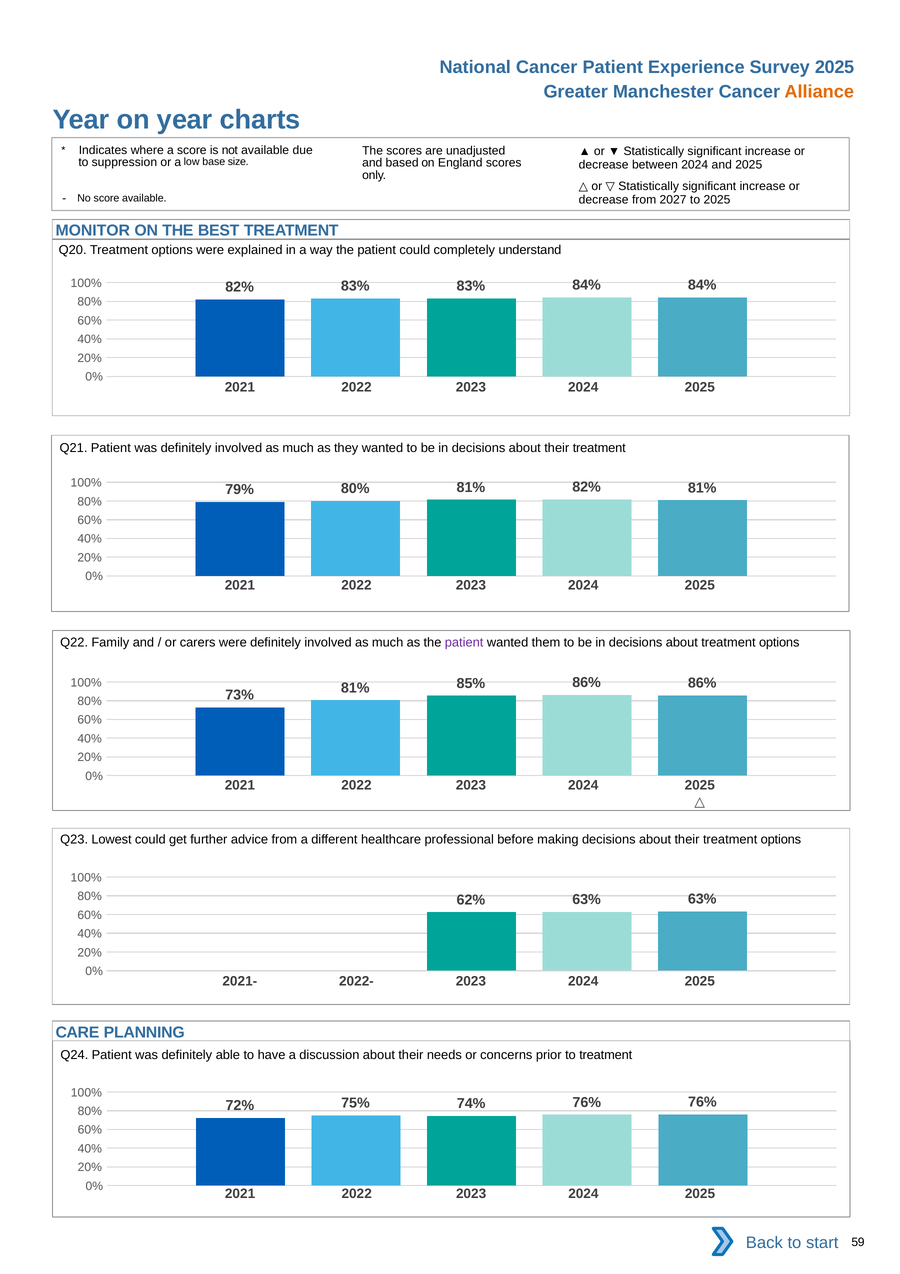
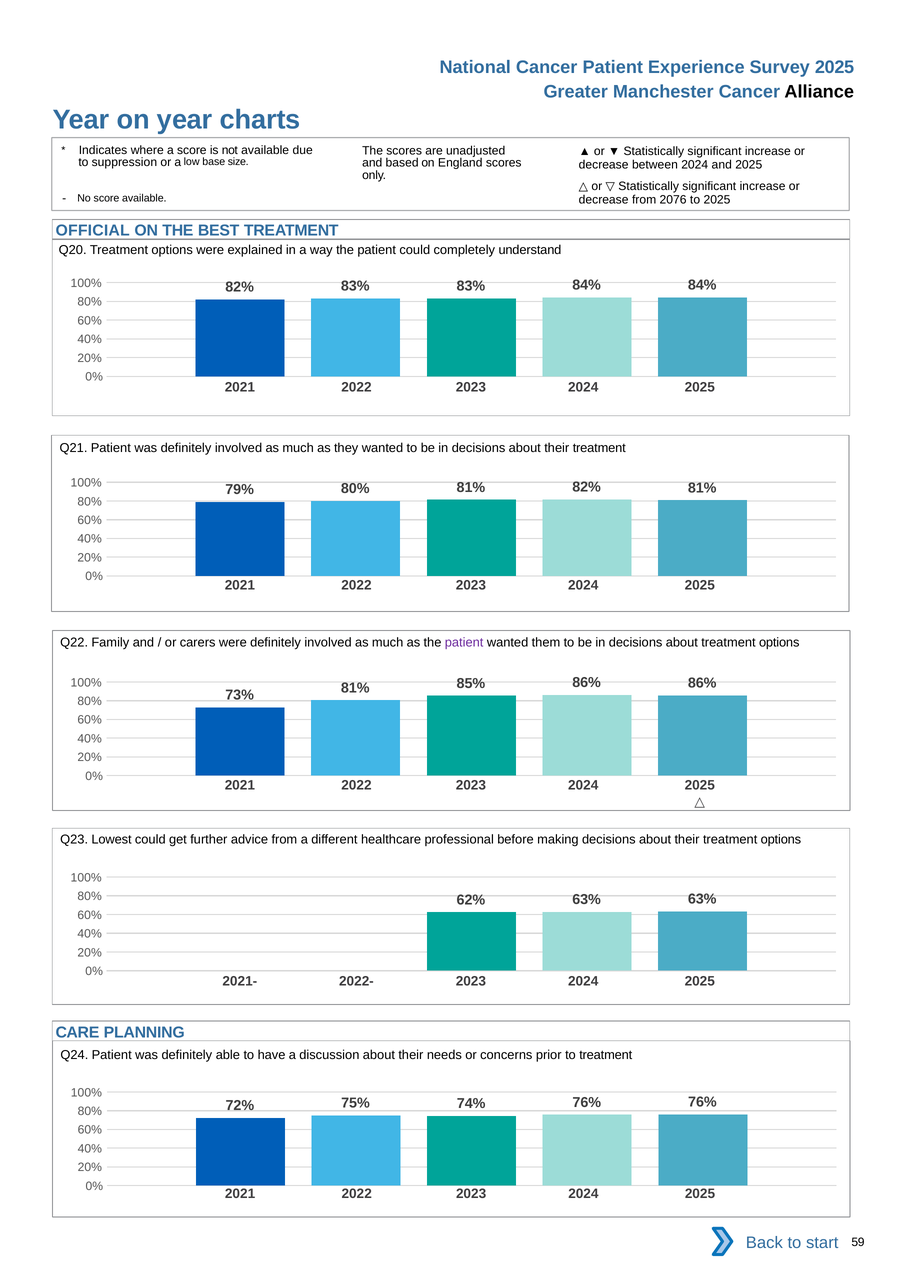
Alliance colour: orange -> black (819, 92)
2027: 2027 -> 2076 (673, 200)
MONITOR: MONITOR -> OFFICIAL (93, 231)
